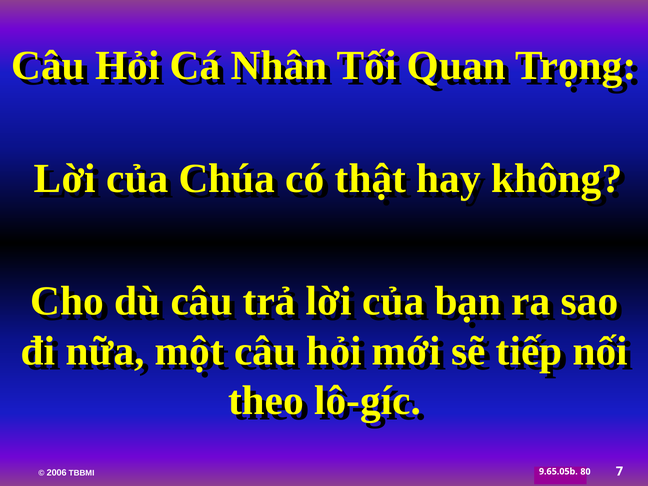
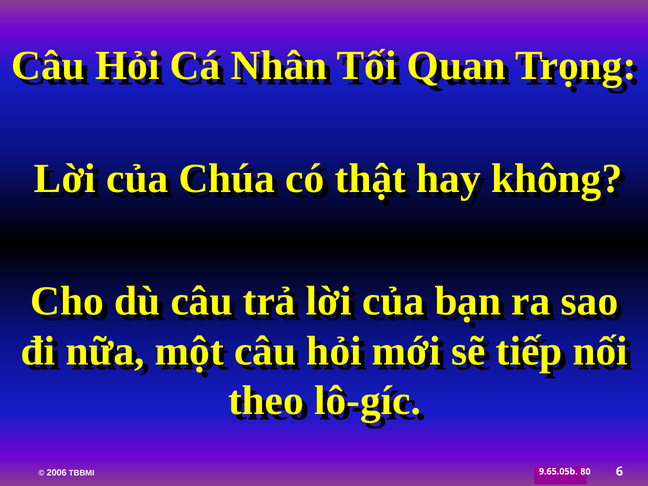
7: 7 -> 6 (619, 471)
